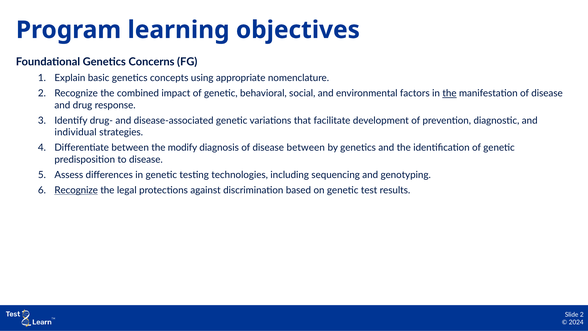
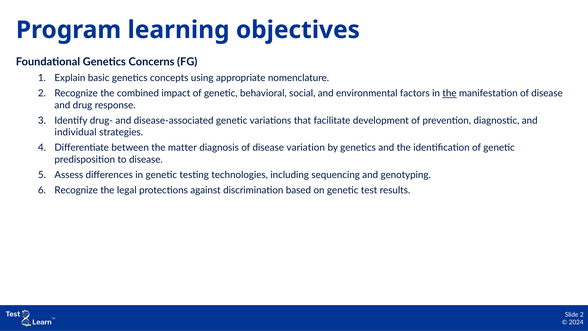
modify: modify -> matter (182, 148)
disease between: between -> variation (306, 148)
Recognize underline: present -> none (76, 190)
